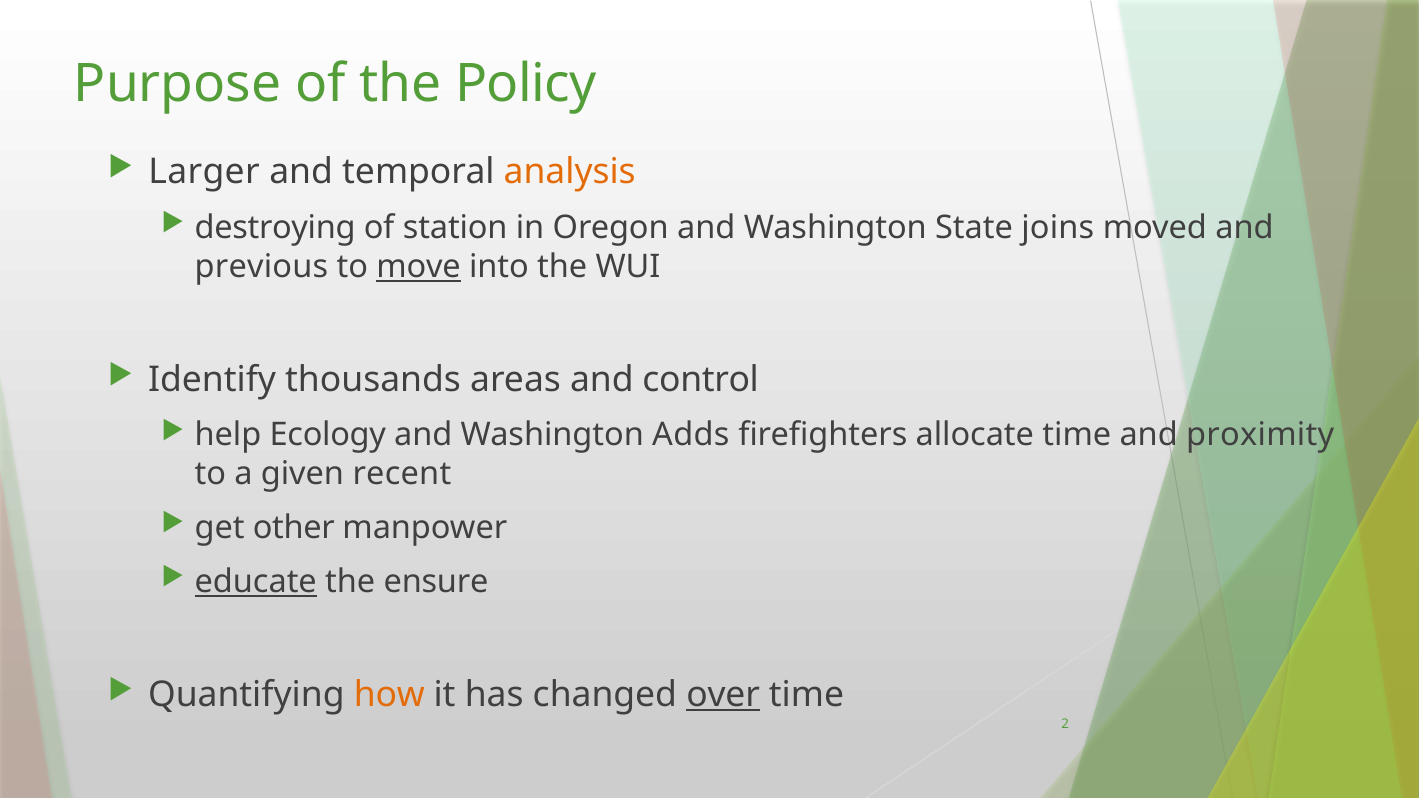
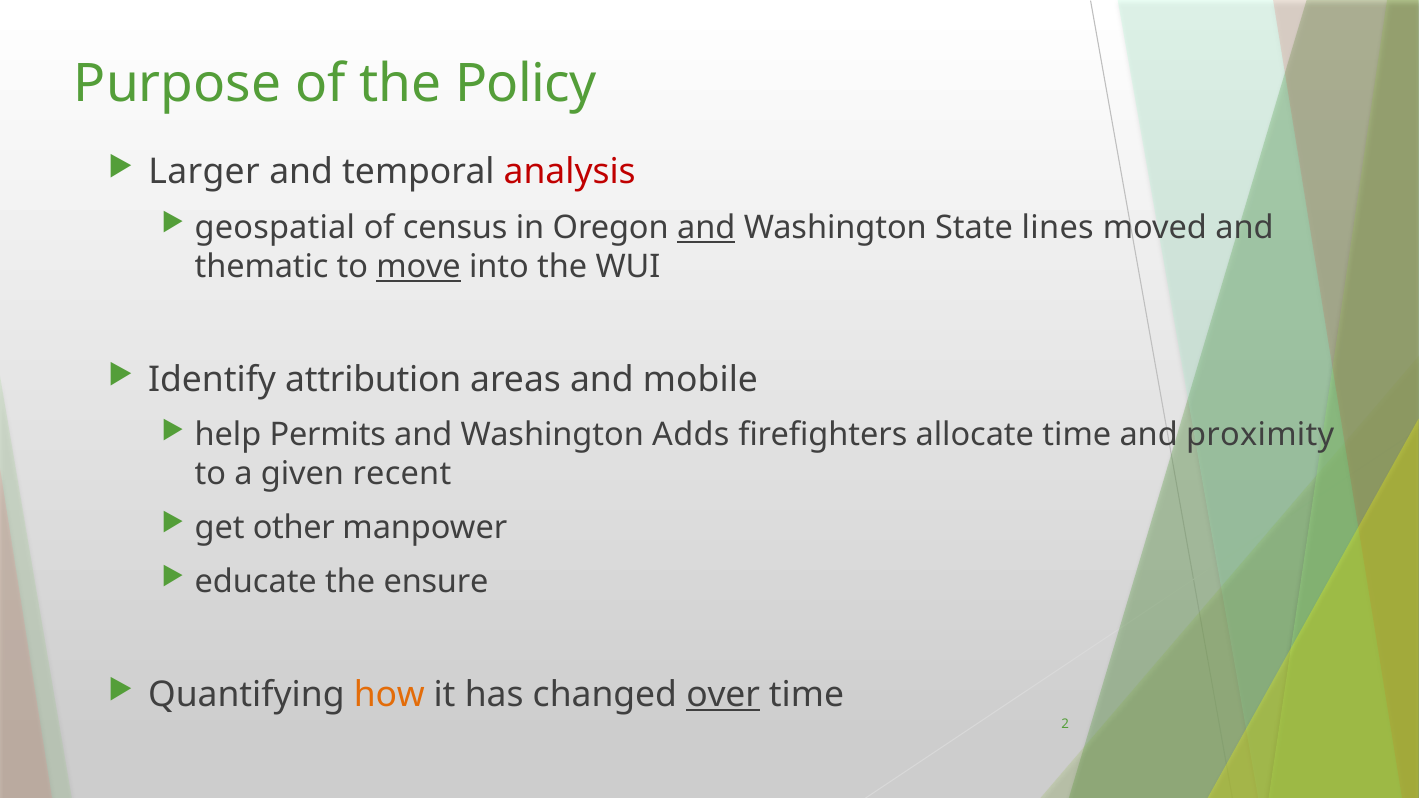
analysis colour: orange -> red (570, 172)
destroying: destroying -> geospatial (275, 228)
station: station -> census (455, 228)
and underline: none -> present (706, 228)
joins: joins -> lines (1058, 228)
previous: previous -> thematic (262, 267)
thousands: thousands -> attribution (373, 380)
control: control -> mobile (700, 380)
Ecology: Ecology -> Permits (328, 435)
educate underline: present -> none (256, 582)
